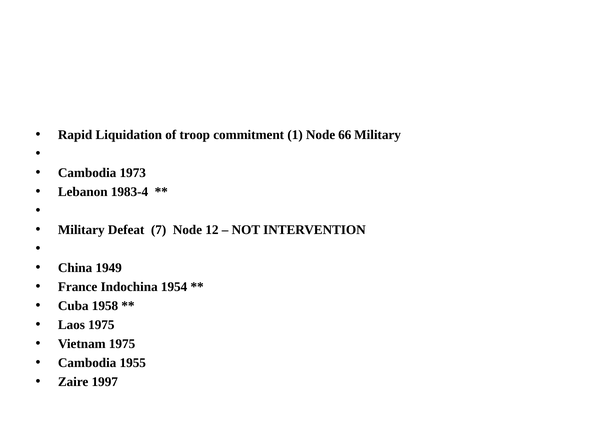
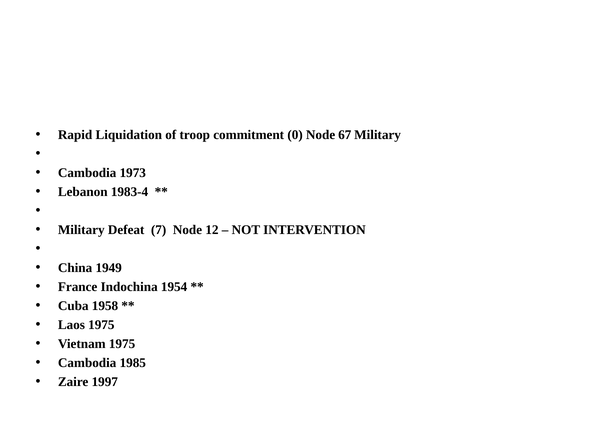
1: 1 -> 0 (295, 135)
66: 66 -> 67 (345, 135)
1955: 1955 -> 1985 (133, 362)
